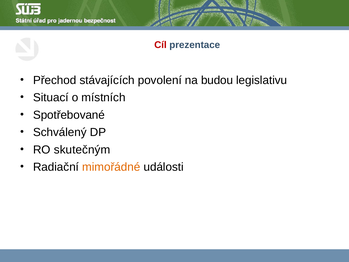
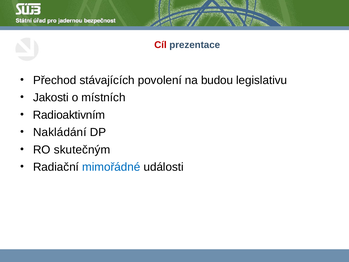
Situací: Situací -> Jakosti (51, 97)
Spotřebované: Spotřebované -> Radioaktivním (69, 115)
Schválený: Schválený -> Nakládání (60, 132)
mimořádné colour: orange -> blue (111, 167)
